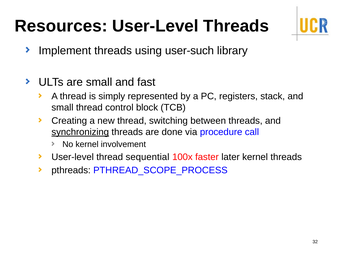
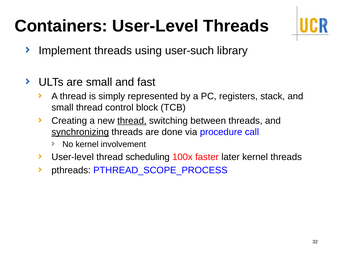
Resources: Resources -> Containers (61, 26)
thread underline: none -> present (132, 121)
sequential: sequential -> scheduling (148, 157)
